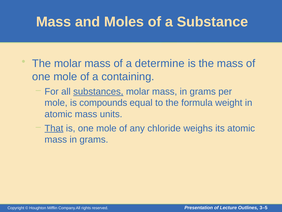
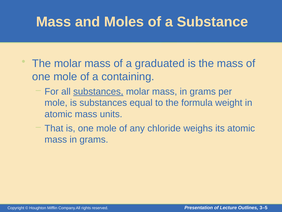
determine: determine -> graduated (160, 63)
is compounds: compounds -> substances (103, 103)
That underline: present -> none (54, 128)
